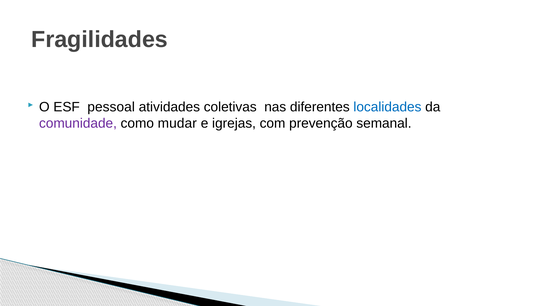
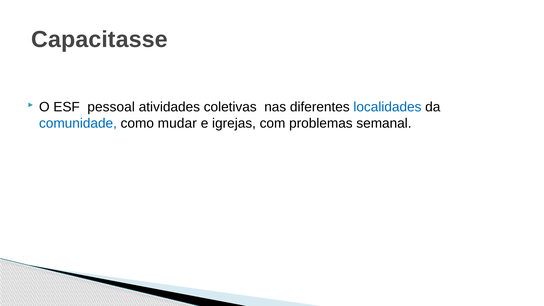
Fragilidades: Fragilidades -> Capacitasse (99, 39)
comunidade colour: purple -> blue (78, 123)
prevenção: prevenção -> problemas (321, 123)
